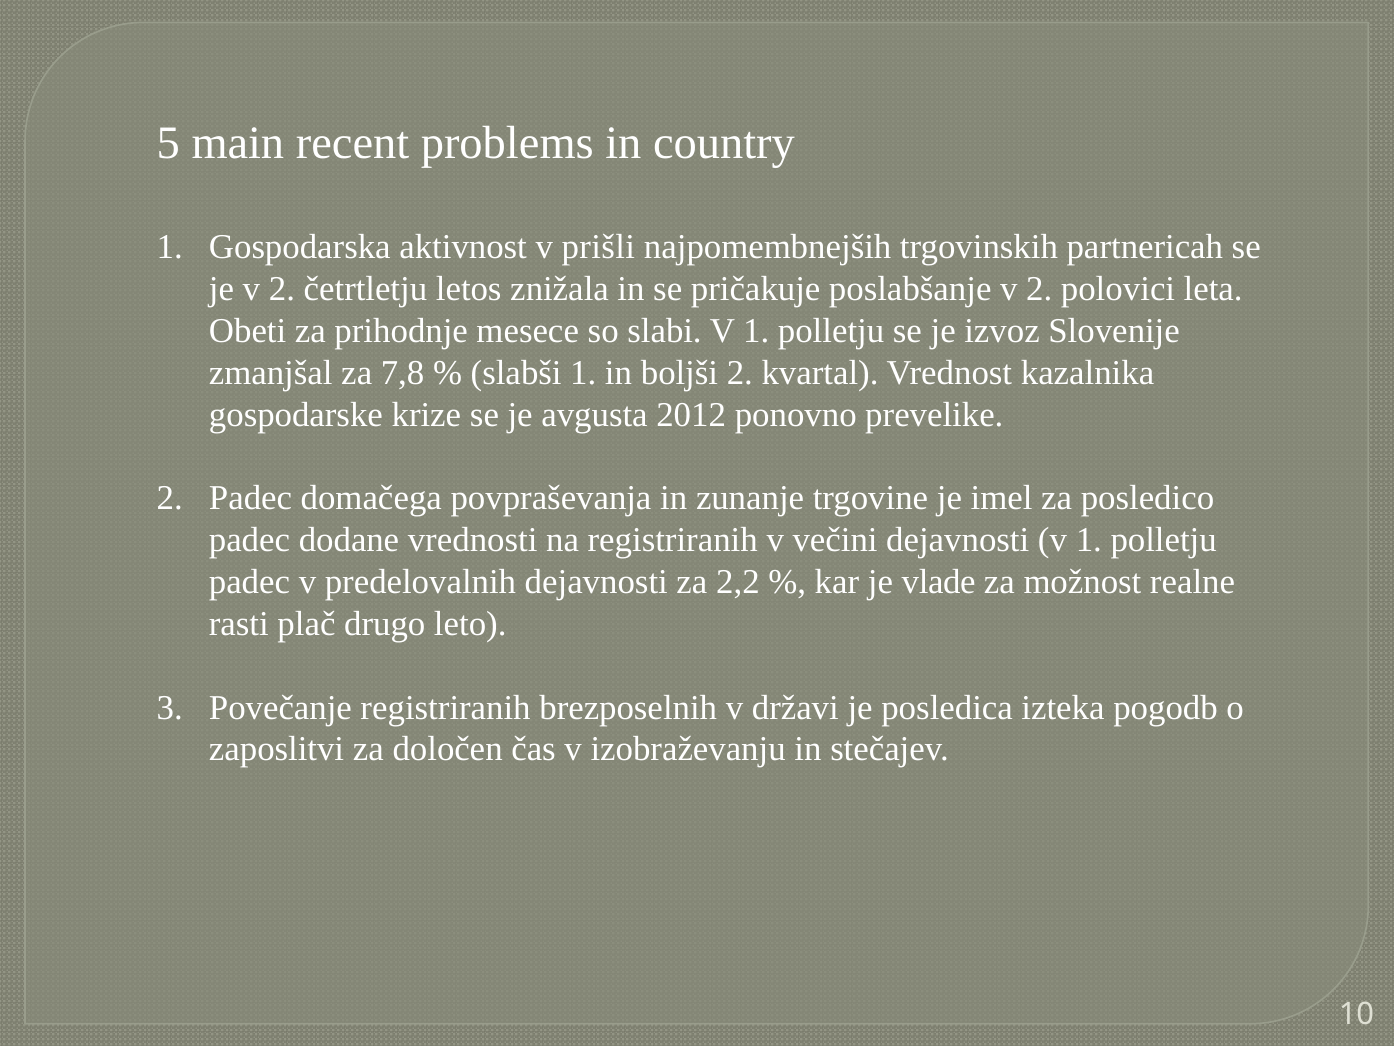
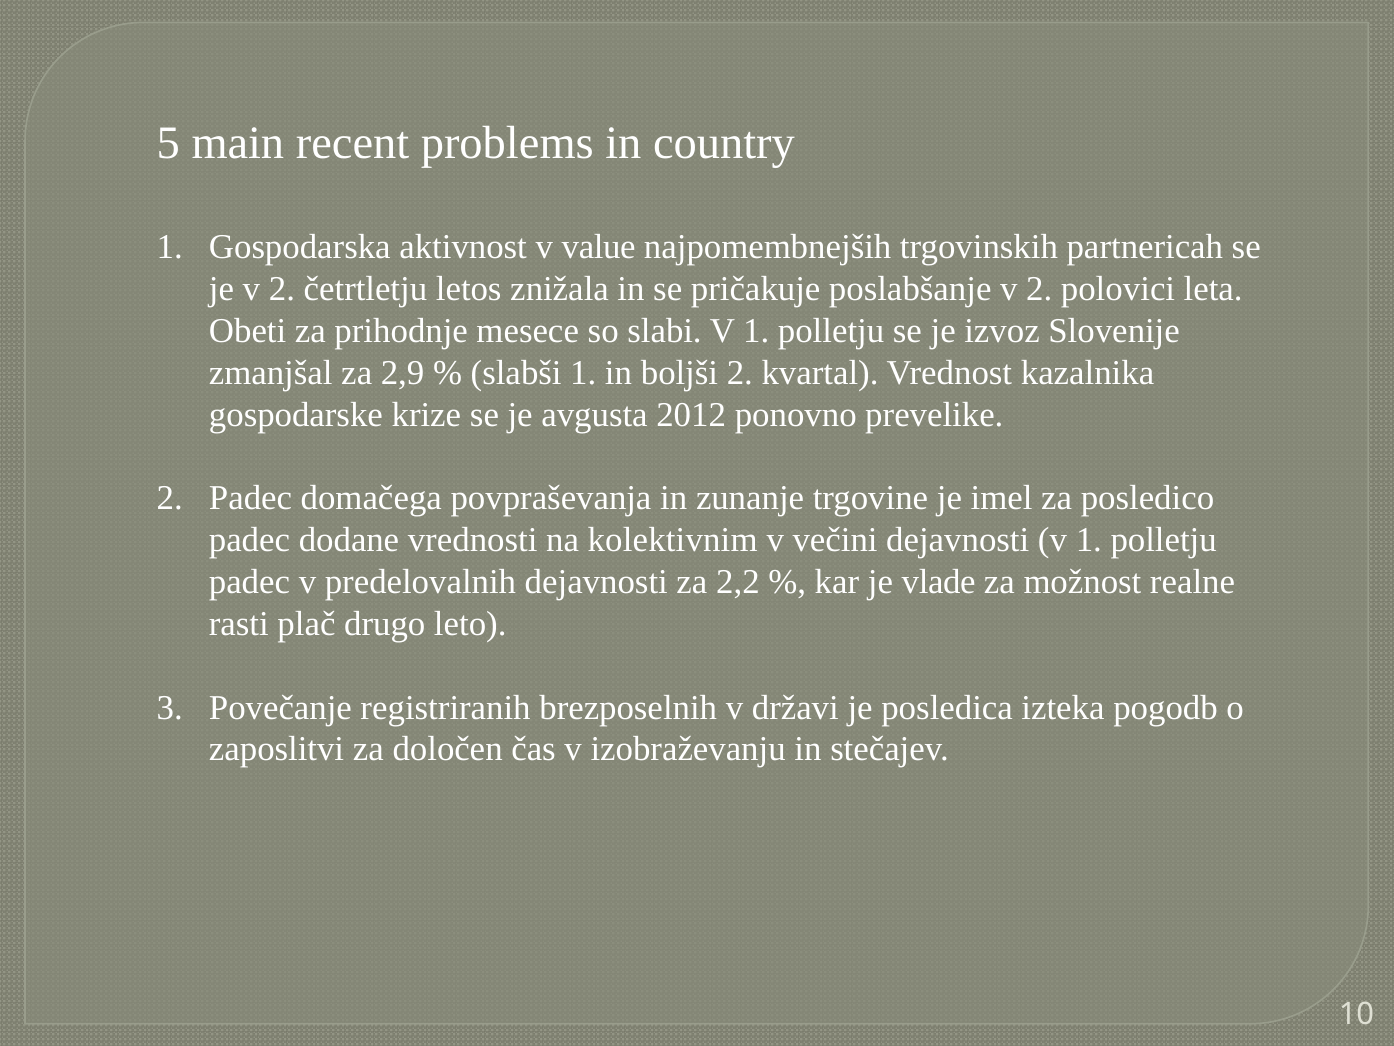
prišli: prišli -> value (599, 247)
7,8: 7,8 -> 2,9 (403, 373)
na registriranih: registriranih -> kolektivnim (673, 540)
